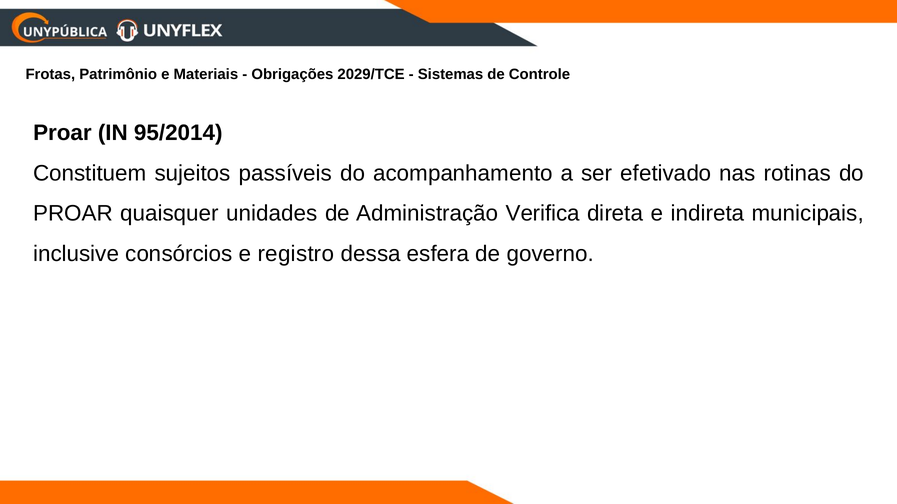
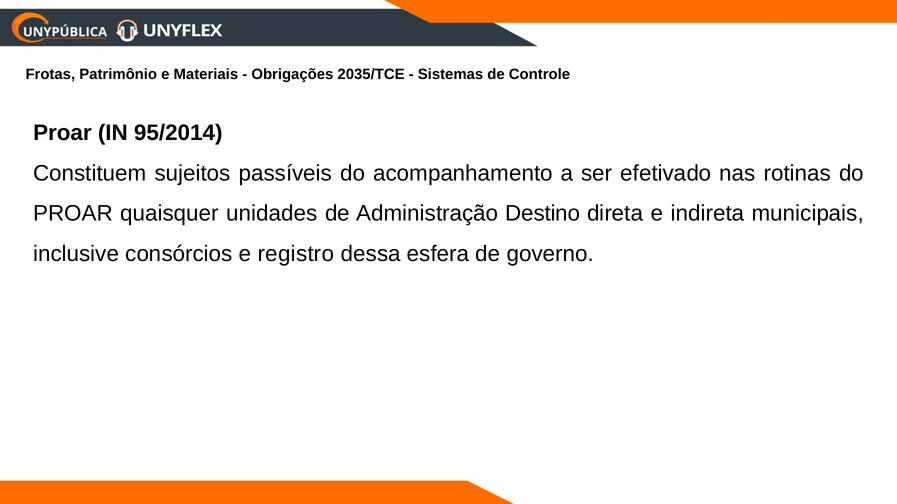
2029/TCE: 2029/TCE -> 2035/TCE (371, 74)
Verifica: Verifica -> Destino (543, 214)
